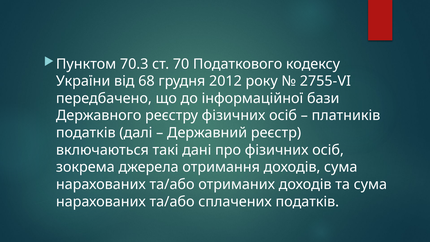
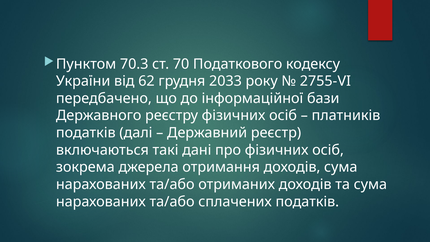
68: 68 -> 62 (146, 81)
2012: 2012 -> 2033 (225, 81)
